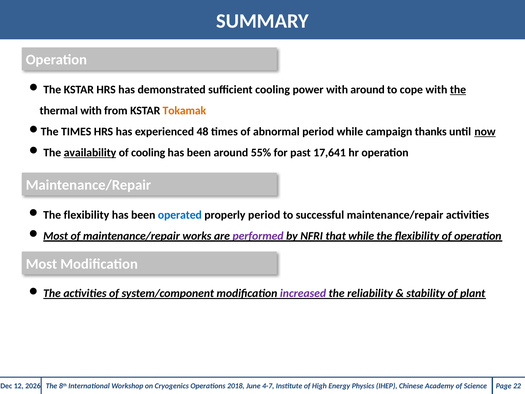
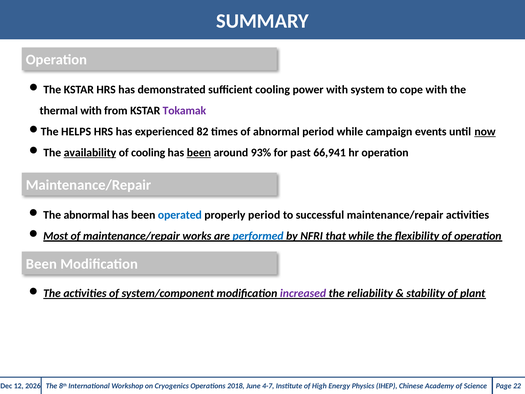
with around: around -> system (368, 90)
the underline: present -> none (458, 90)
Tokamak colour: orange -> purple (184, 111)
TIMES: TIMES -> HELPS (76, 132)
48: 48 -> 82 (203, 132)
thanks: thanks -> events (431, 132)
been underline: none -> present (199, 153)
55%: 55% -> 93% (261, 153)
17,641: 17,641 -> 66,941 (330, 153)
flexibility: flexibility -> abnormal (87, 215)
performed colour: purple -> blue (258, 236)
Most: Most -> Been (41, 264)
